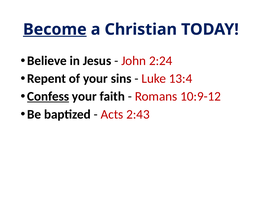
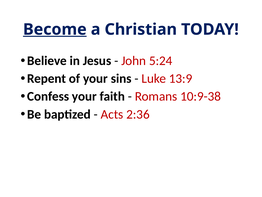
2:24: 2:24 -> 5:24 (161, 61)
13:4: 13:4 -> 13:9 (181, 78)
Confess underline: present -> none (48, 96)
10:9-12: 10:9-12 -> 10:9-38 (201, 96)
2:43: 2:43 -> 2:36 (138, 114)
